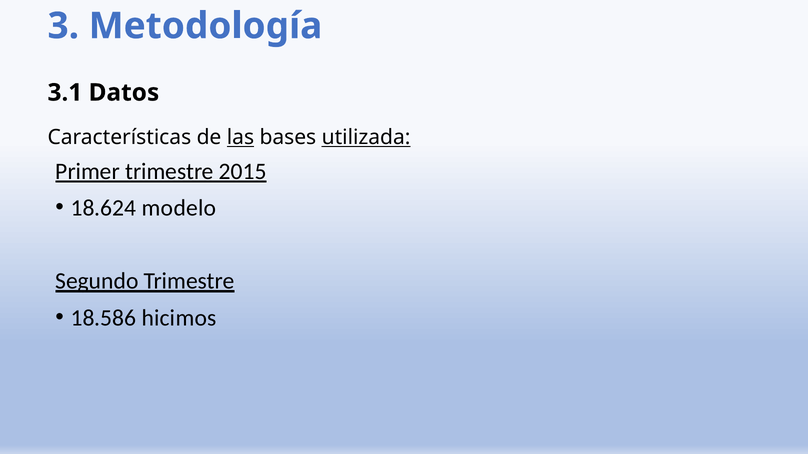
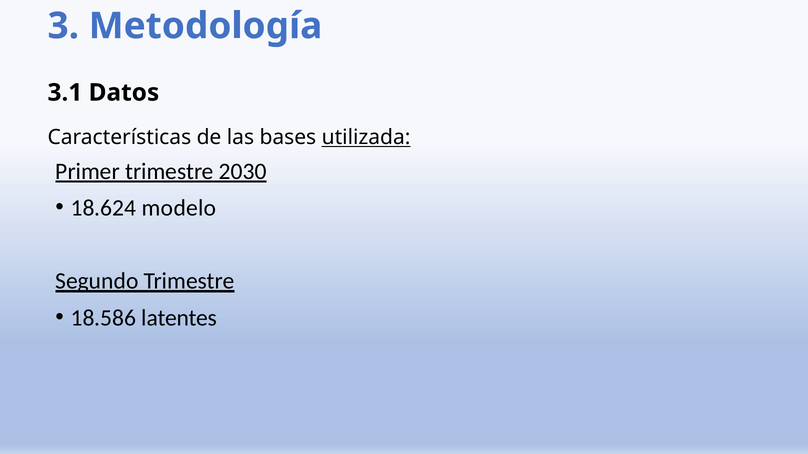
las underline: present -> none (240, 138)
2015: 2015 -> 2030 (243, 172)
hicimos: hicimos -> latentes (179, 318)
